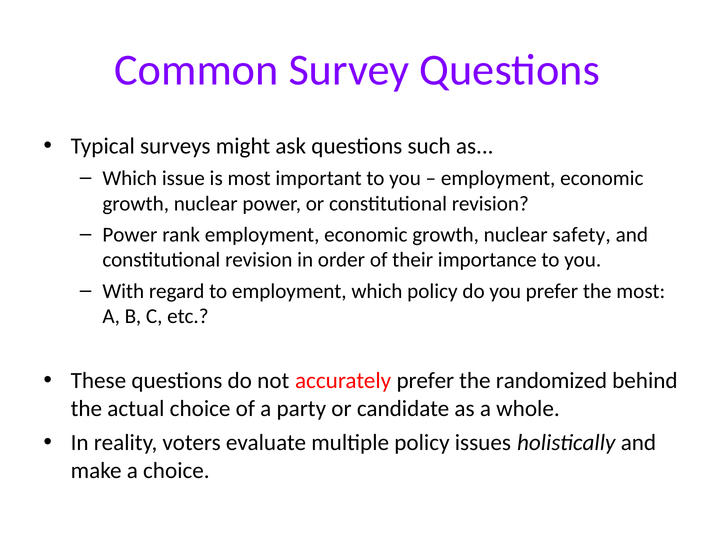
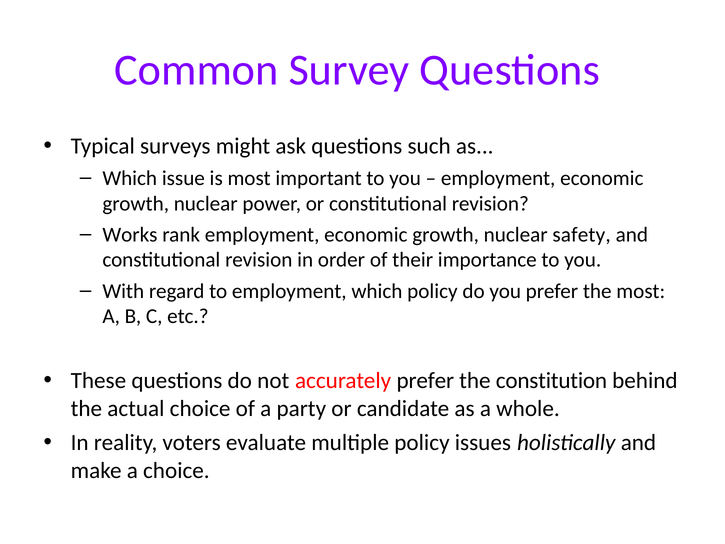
Power: Power -> Works (130, 234)
randomized: randomized -> constitution (551, 380)
